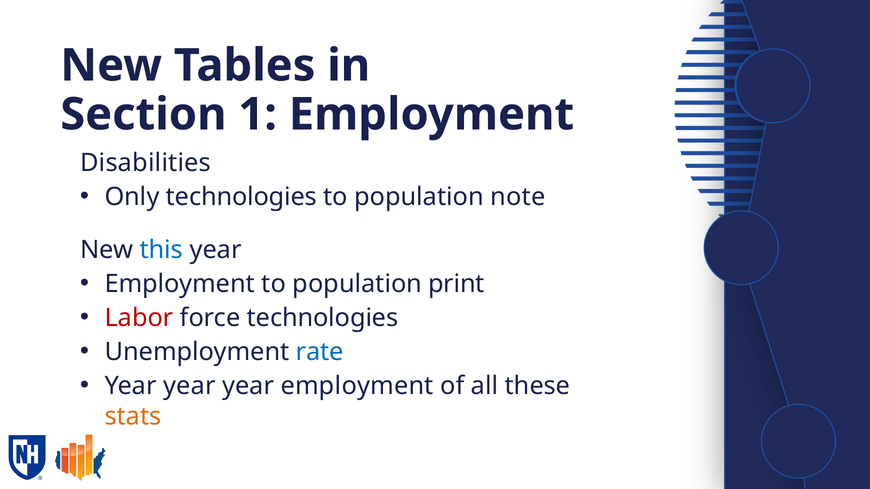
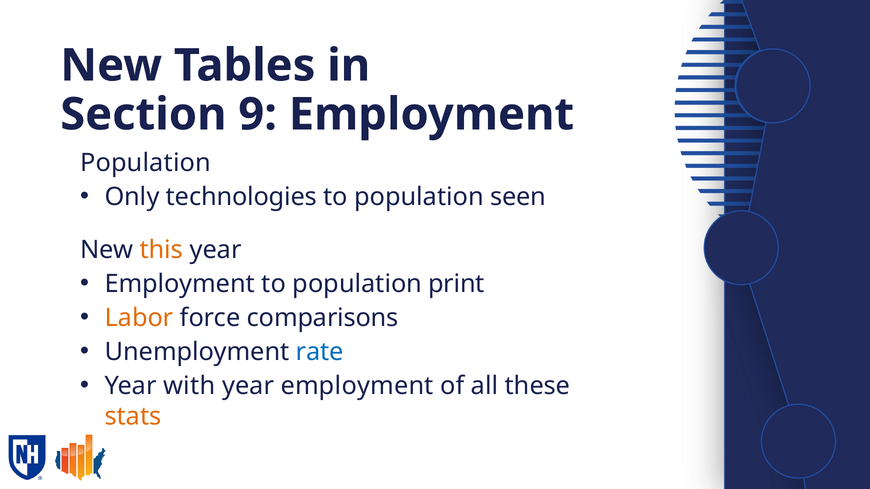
1: 1 -> 9 (258, 115)
Disabilities: Disabilities -> Population (146, 163)
note: note -> seen (518, 197)
this colour: blue -> orange (161, 250)
Labor colour: red -> orange (139, 318)
force technologies: technologies -> comparisons (323, 318)
year: year -> with (189, 386)
